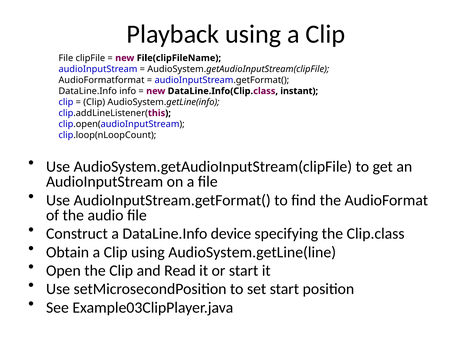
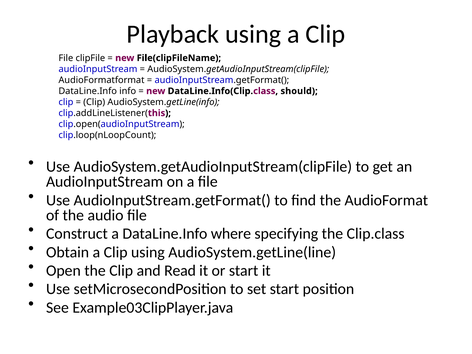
instant: instant -> should (299, 91)
device: device -> where (231, 234)
